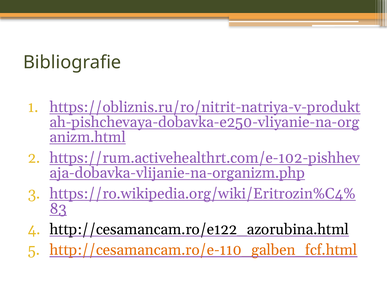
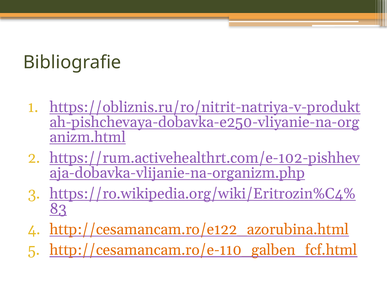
http://cesamancam.ro/e122_azorubina.html colour: black -> orange (199, 230)
